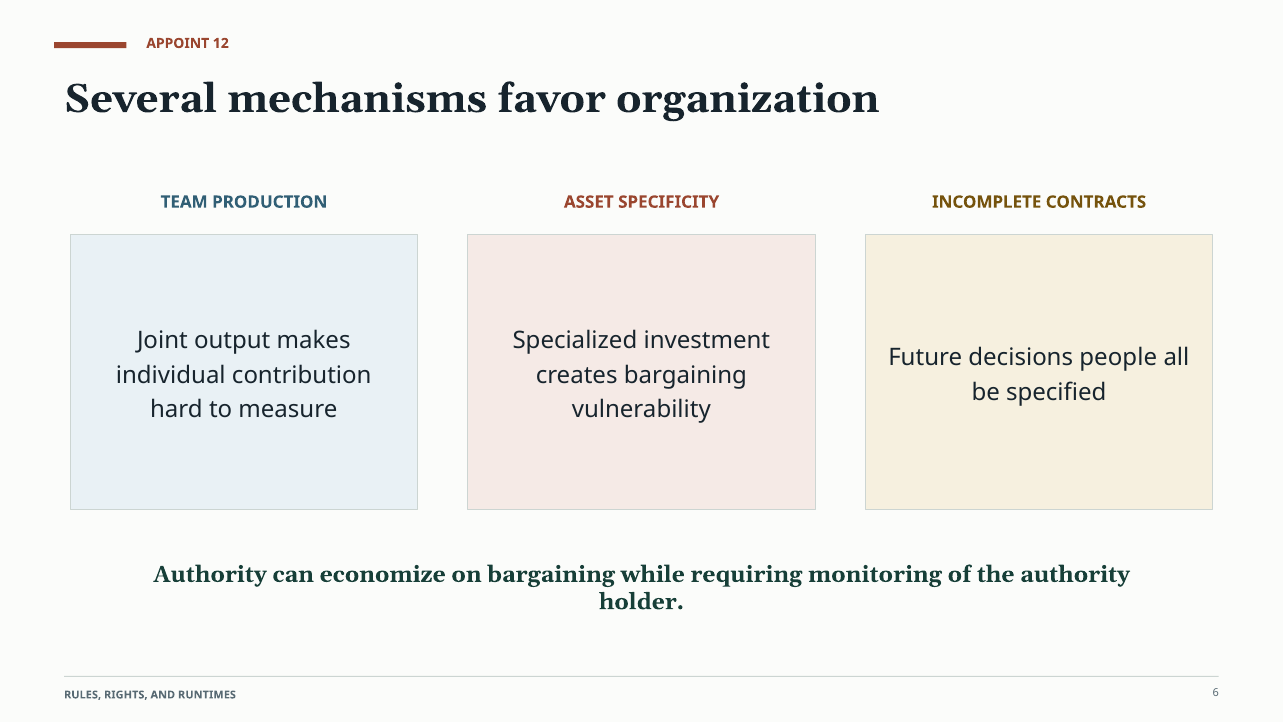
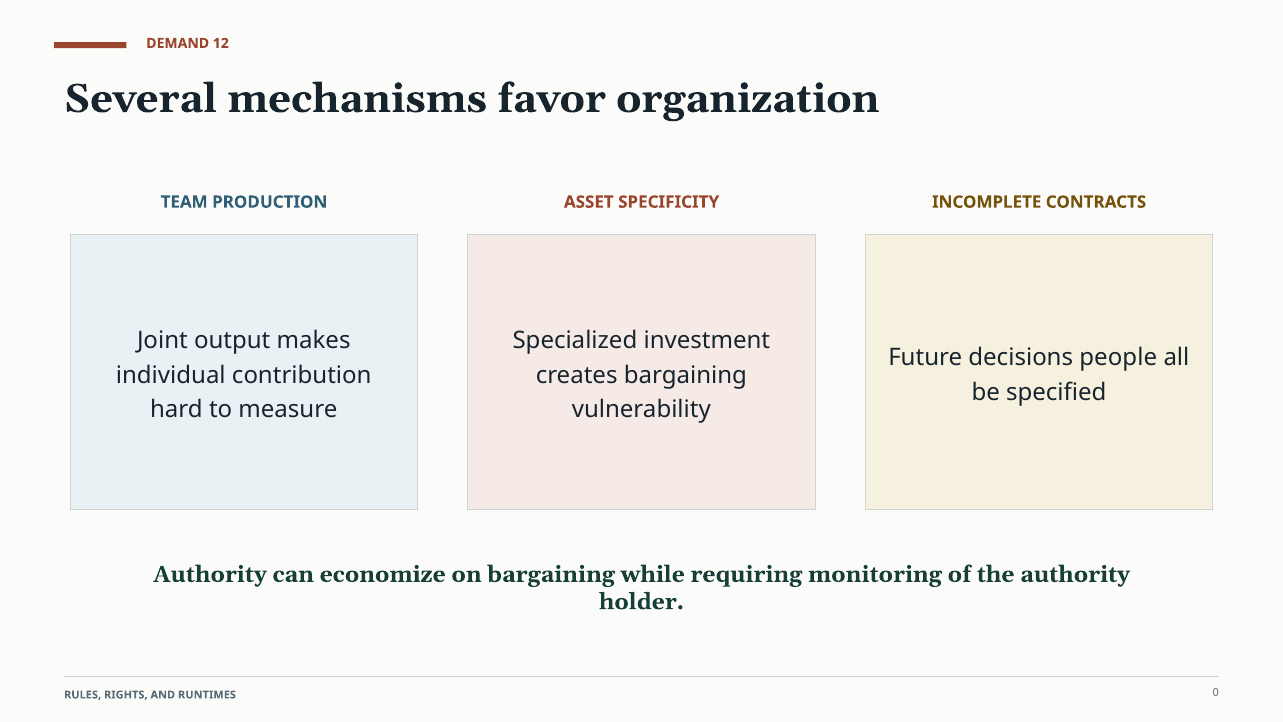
APPOINT: APPOINT -> DEMAND (178, 43)
6: 6 -> 0 (1216, 693)
